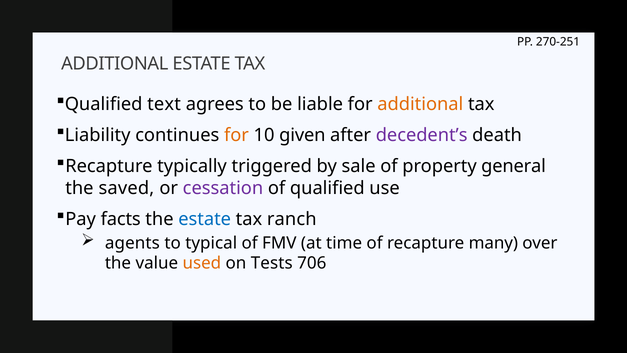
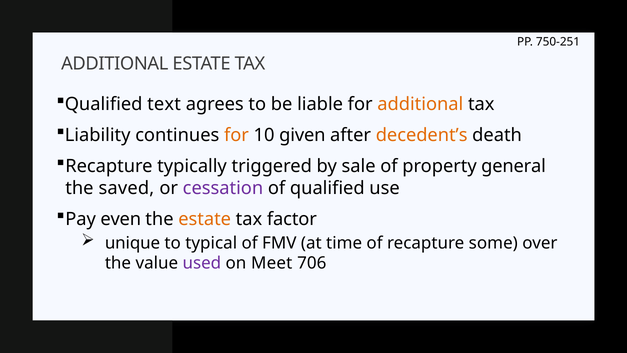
270-251: 270-251 -> 750-251 (558, 42)
decedent’s colour: purple -> orange (422, 135)
facts: facts -> even (121, 219)
estate colour: blue -> orange (205, 219)
ranch: ranch -> factor (292, 219)
agents: agents -> unique (133, 243)
many: many -> some (493, 243)
used colour: orange -> purple (202, 263)
Tests: Tests -> Meet (272, 263)
